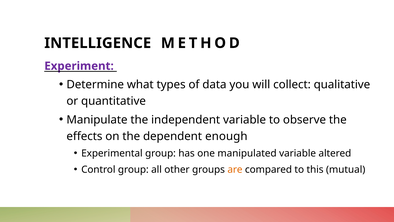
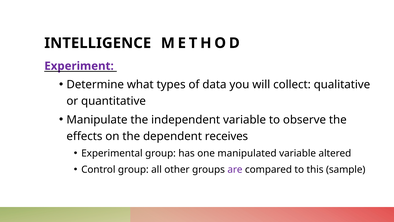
enough: enough -> receives (226, 136)
are colour: orange -> purple (235, 169)
mutual: mutual -> sample (346, 169)
